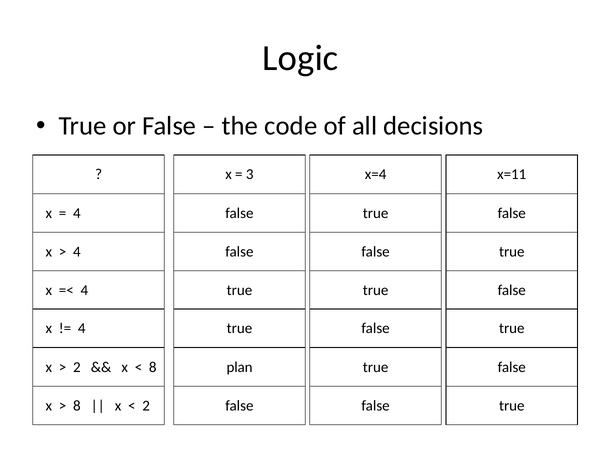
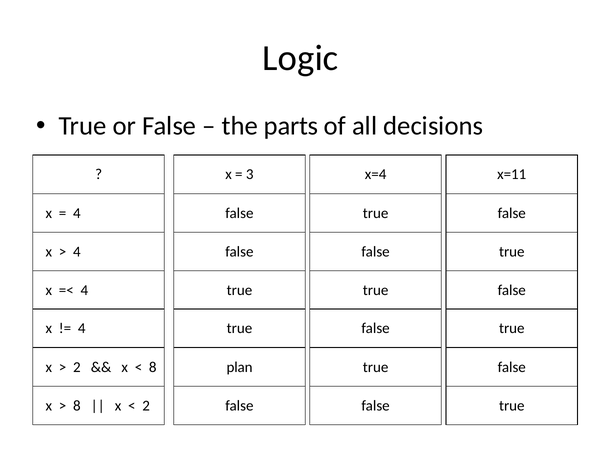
code: code -> parts (291, 126)
